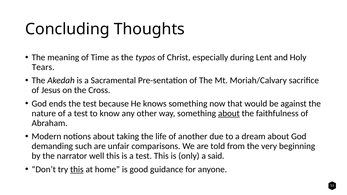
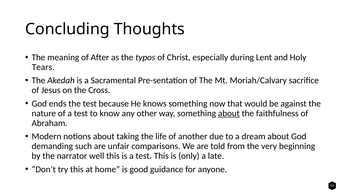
Time: Time -> After (100, 57)
said: said -> late (216, 156)
this underline: present -> none (77, 169)
